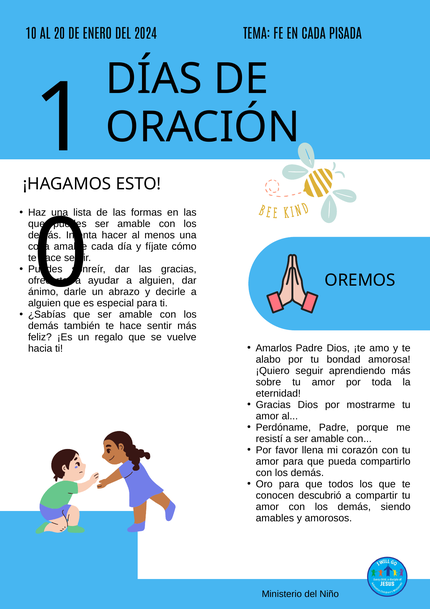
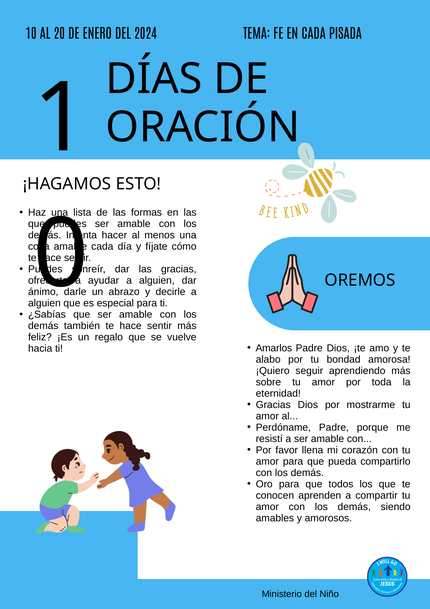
descubrió: descubrió -> aprenden (320, 495)
